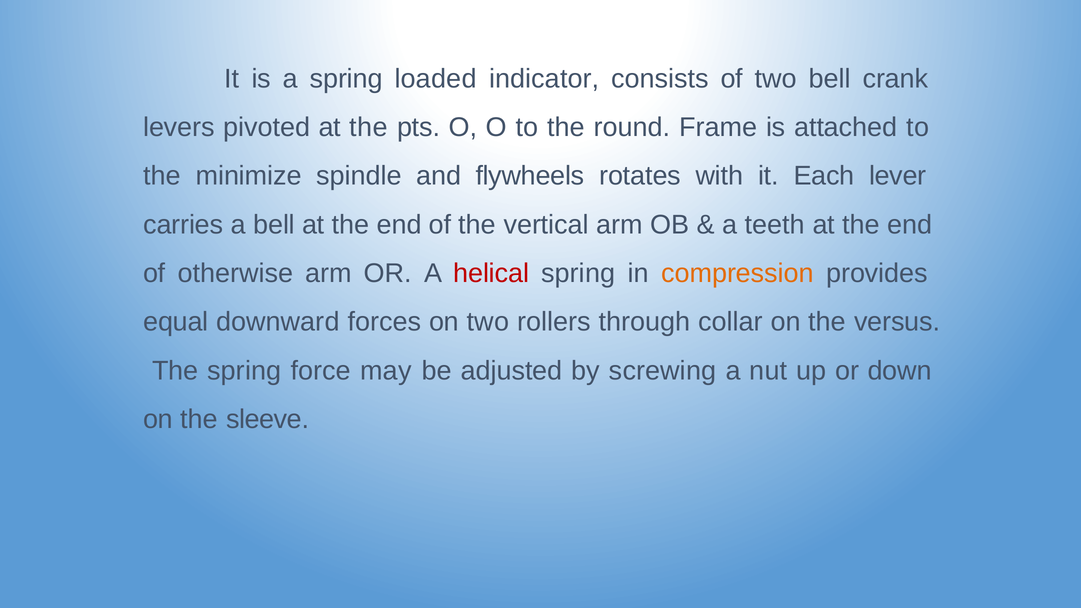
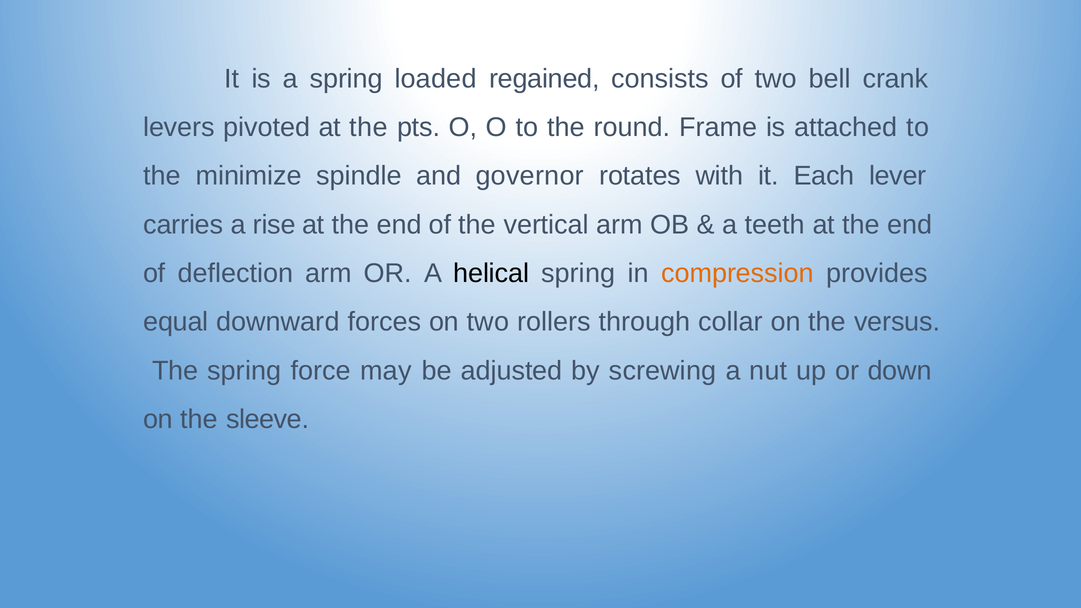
indicator: indicator -> regained (544, 79)
flywheels: flywheels -> governor (530, 176)
a bell: bell -> rise (274, 225)
otherwise: otherwise -> deflection (235, 273)
helical colour: red -> black (491, 273)
